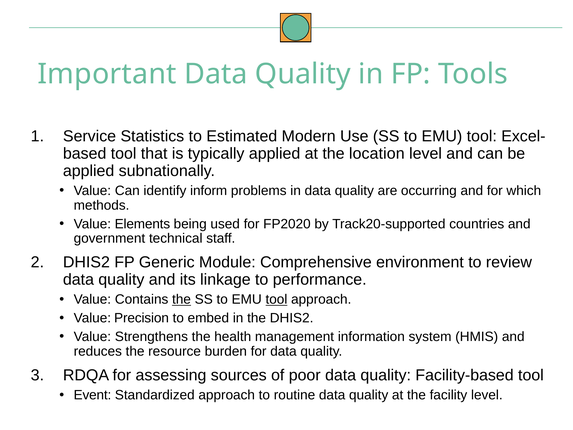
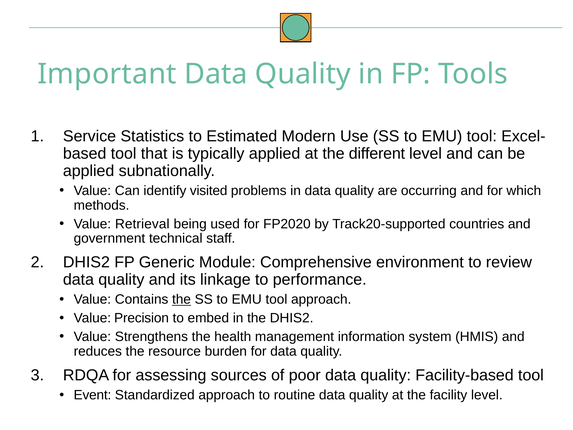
location: location -> different (377, 153)
inform: inform -> visited (209, 191)
Elements: Elements -> Retrieval (142, 224)
tool underline: present -> none (276, 299)
